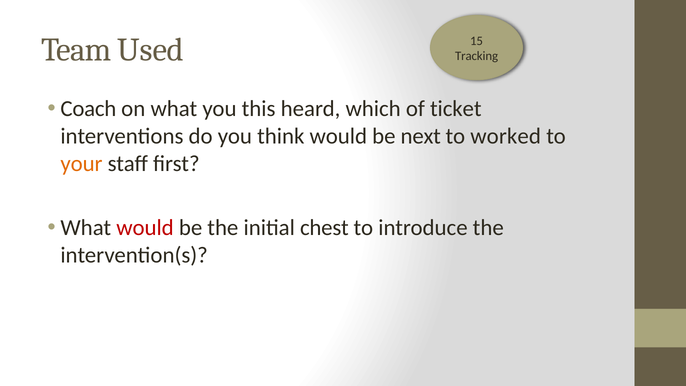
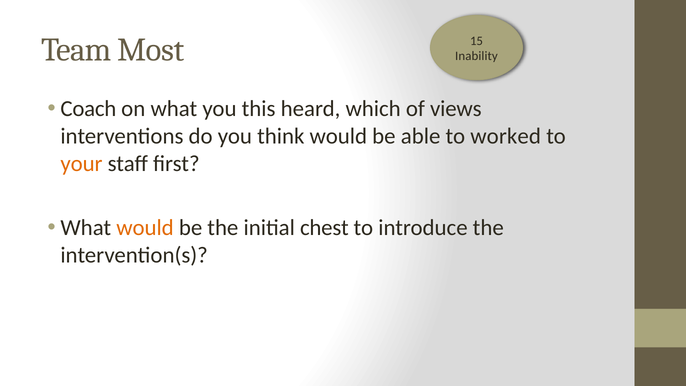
Used: Used -> Most (151, 50)
Tracking: Tracking -> Inability (476, 56)
ticket: ticket -> views (456, 109)
next: next -> able (421, 136)
would colour: red -> orange (145, 228)
